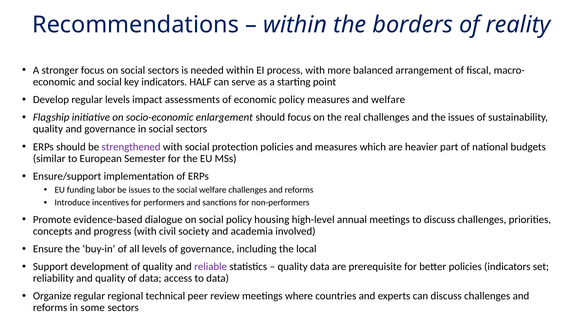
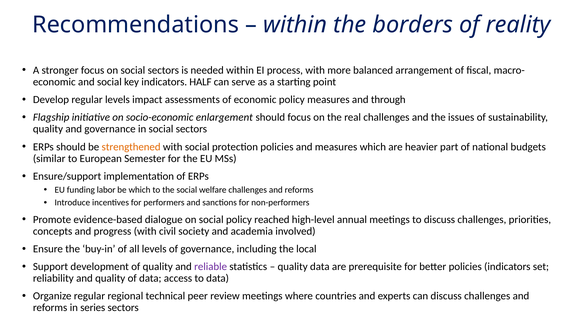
and welfare: welfare -> through (388, 100)
strengthened colour: purple -> orange (131, 147)
be issues: issues -> which (140, 190)
housing: housing -> reached (272, 220)
some: some -> series (93, 308)
